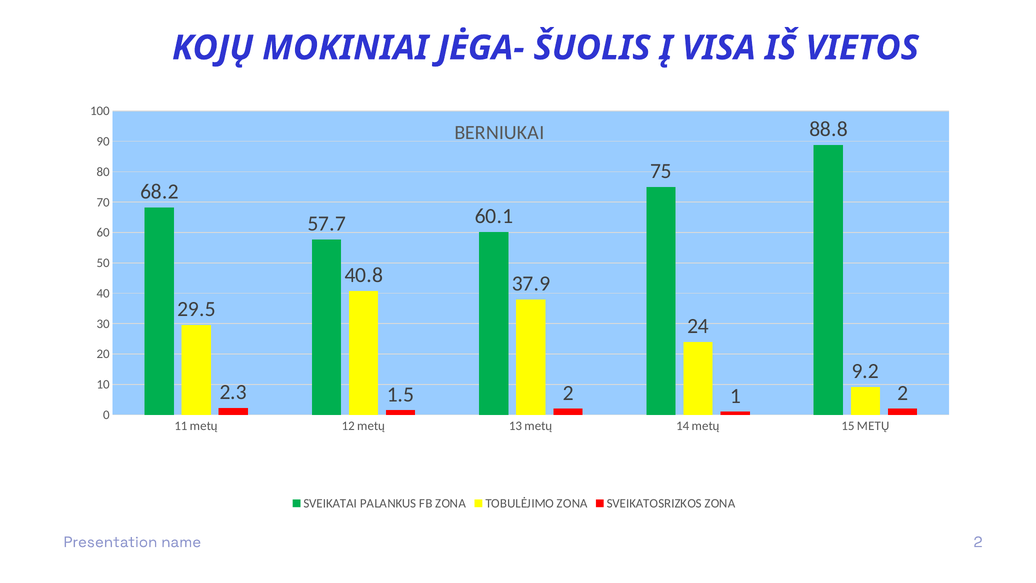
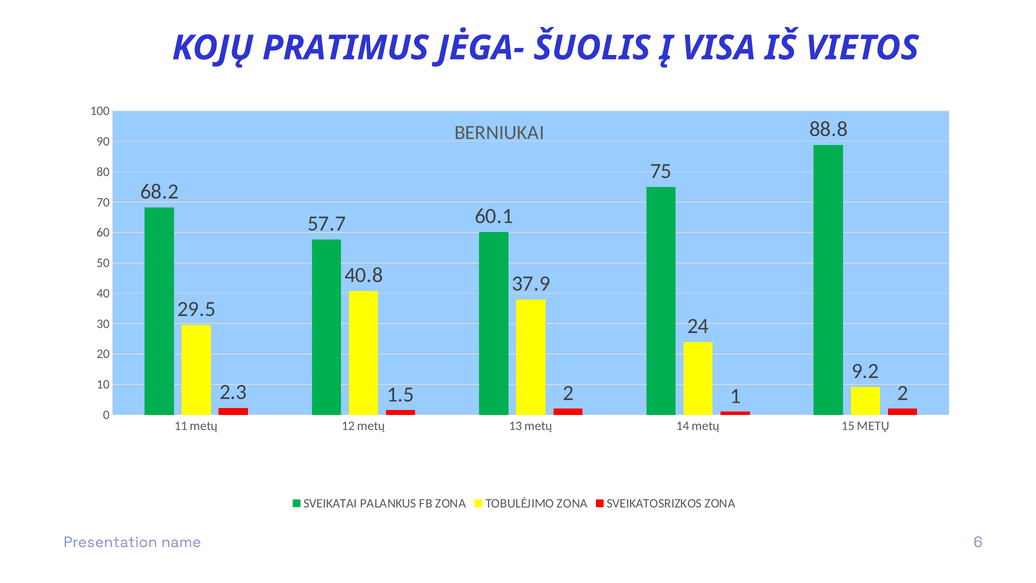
MOKINIAI: MOKINIAI -> PRATIMUS (346, 48)
name 2: 2 -> 6 (978, 542)
